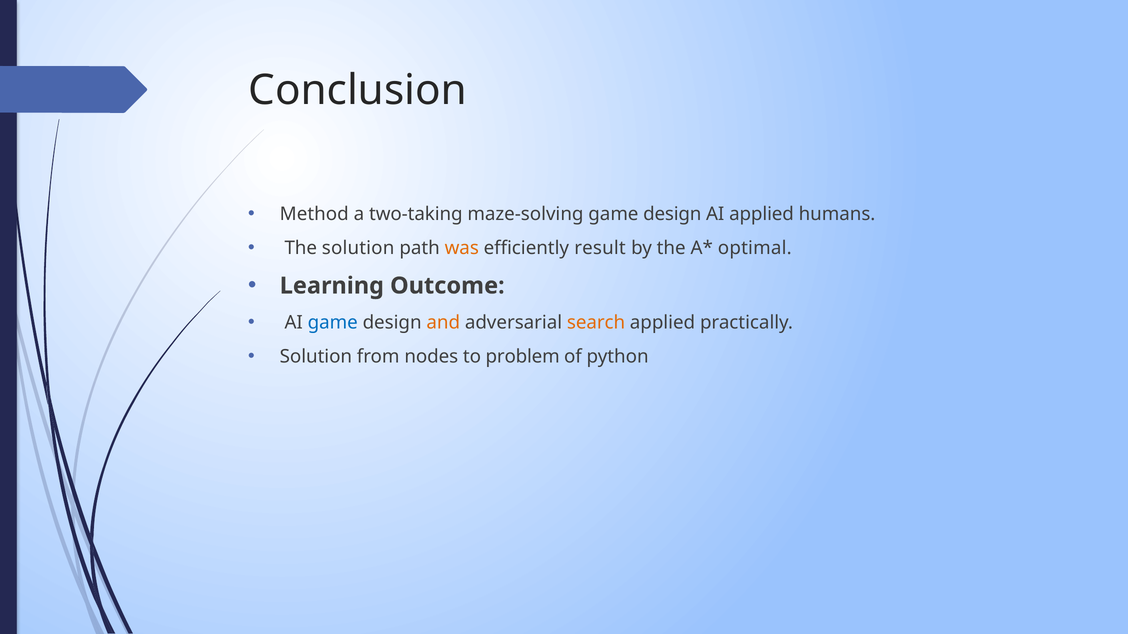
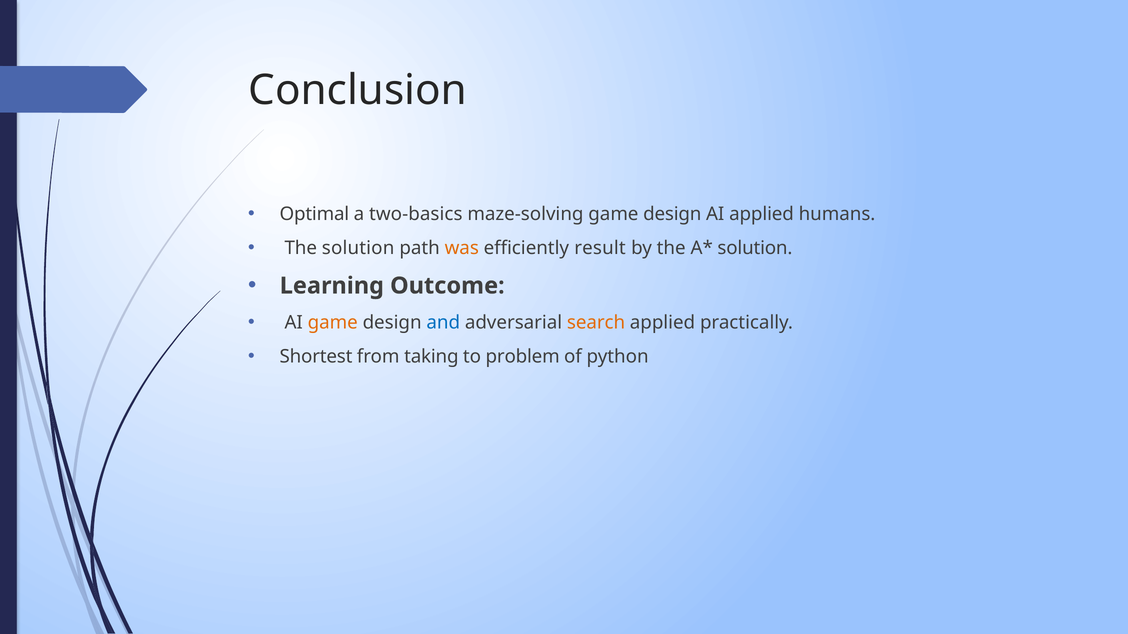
Method: Method -> Optimal (314, 214)
two-taking: two-taking -> two-basics (416, 214)
optimal: optimal -> solution (755, 248)
game colour: blue -> orange (333, 323)
and colour: orange -> blue (443, 323)
Solution: Solution -> Shortest (316, 357)
nodes: nodes -> taking (431, 357)
